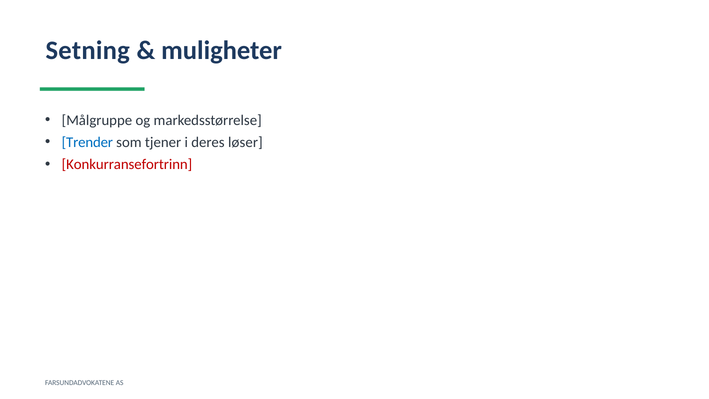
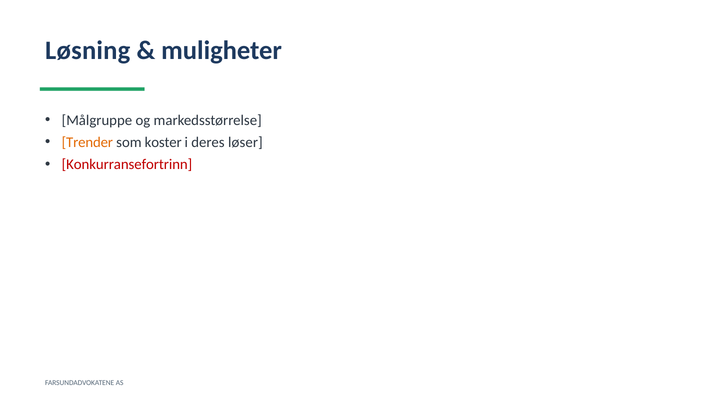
Setning: Setning -> Løsning (88, 51)
Trender colour: blue -> orange (87, 142)
tjener: tjener -> koster (163, 142)
